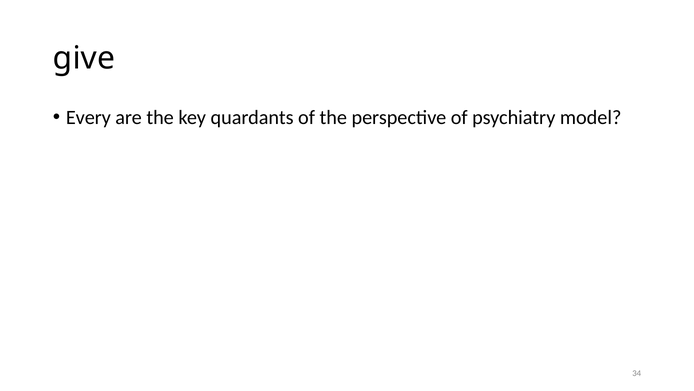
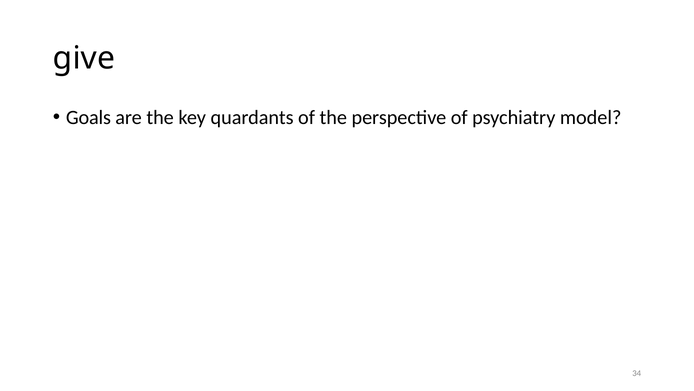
Every: Every -> Goals (88, 117)
